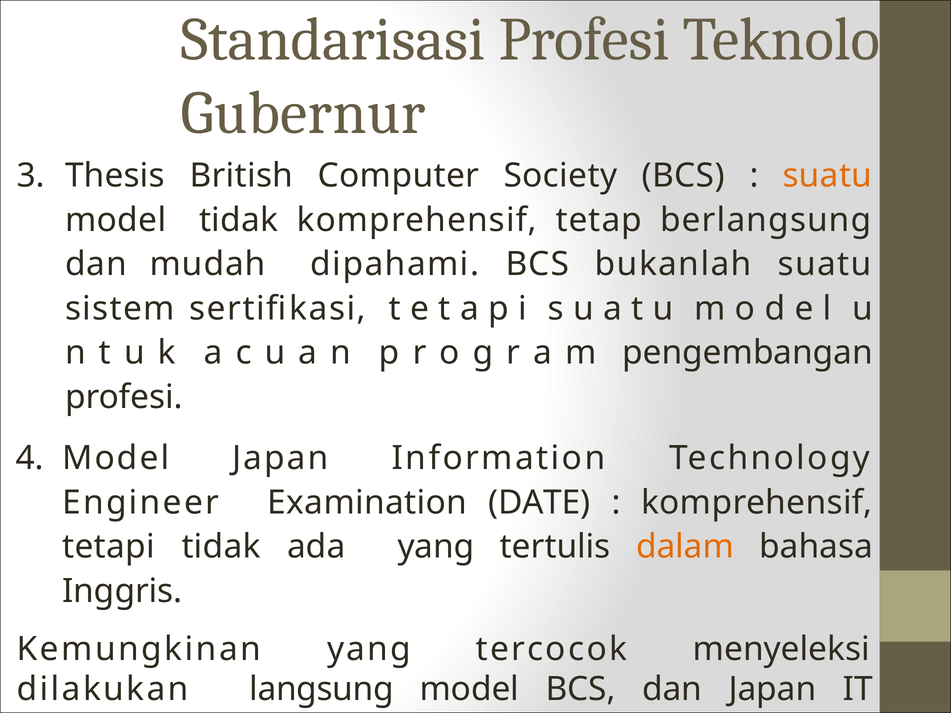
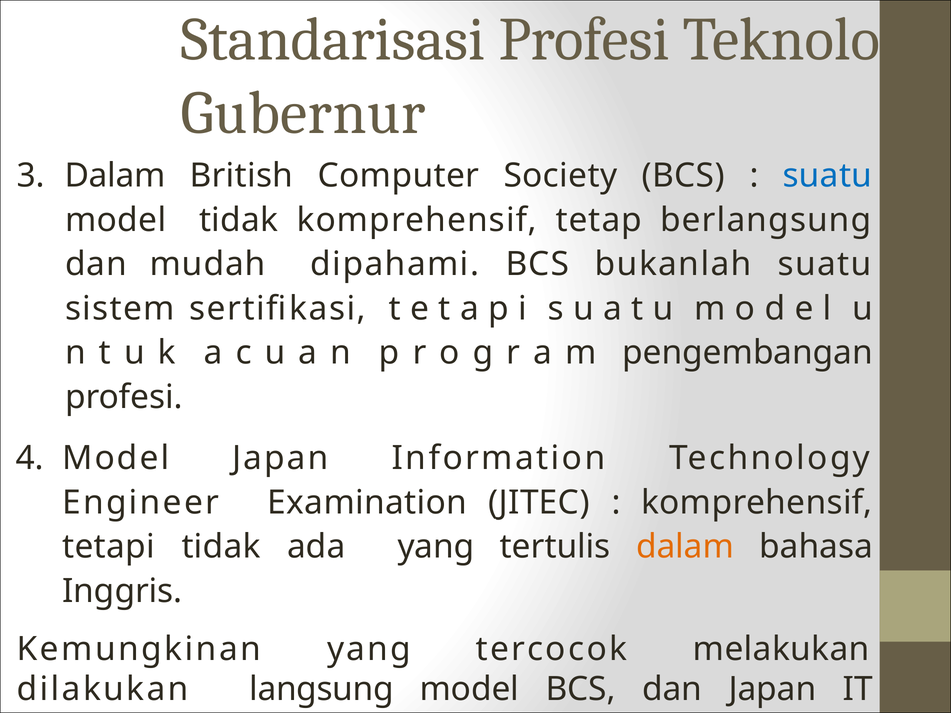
Thesis: Thesis -> Dalam (115, 176)
suatu colour: orange -> blue (827, 176)
DATE: DATE -> JITEC (539, 503)
menyeleksi: menyeleksi -> melakukan (781, 649)
